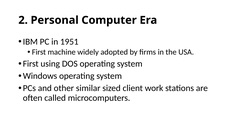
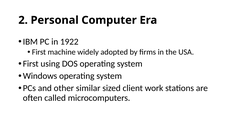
1951: 1951 -> 1922 (69, 42)
